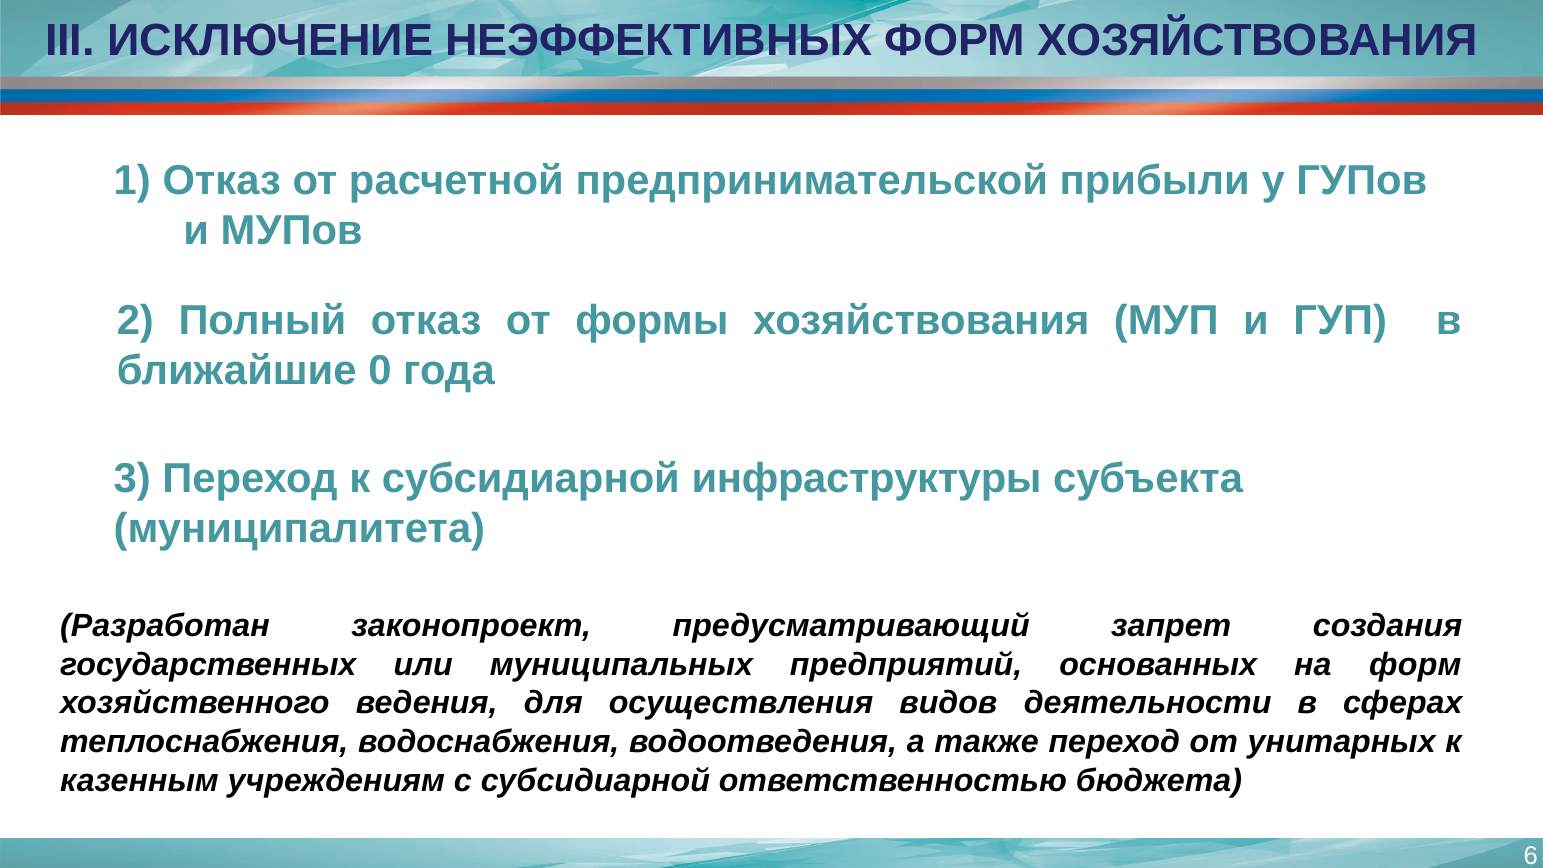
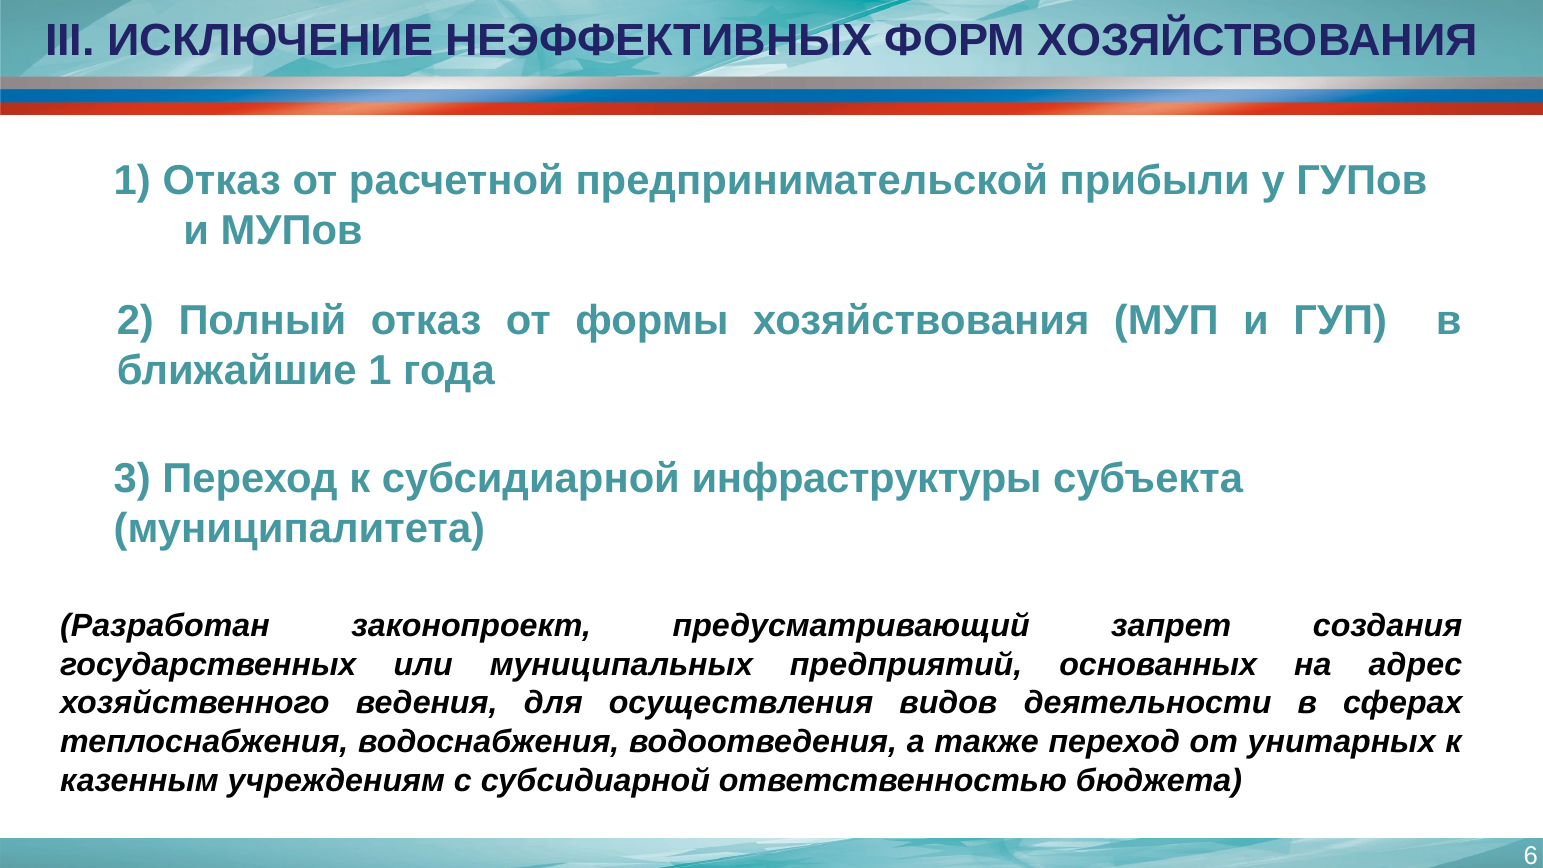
ближайшие 0: 0 -> 1 (380, 371)
на форм: форм -> адрес (1415, 665)
